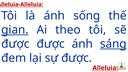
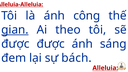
sống: sống -> công (87, 16)
sáng underline: present -> none (113, 44)
sự được: được -> bách (76, 58)
